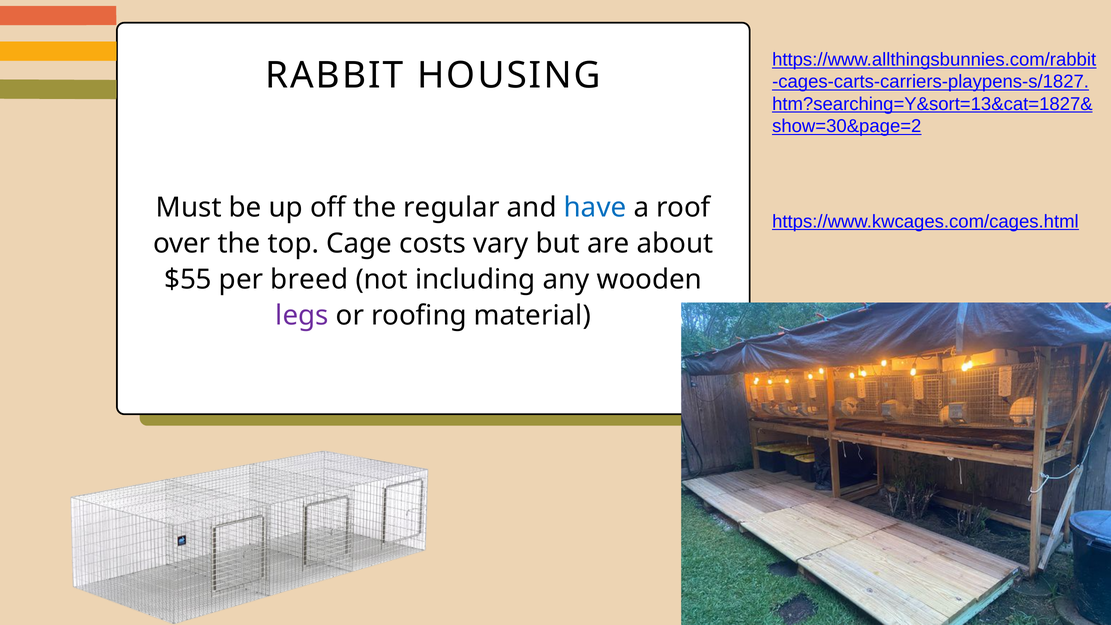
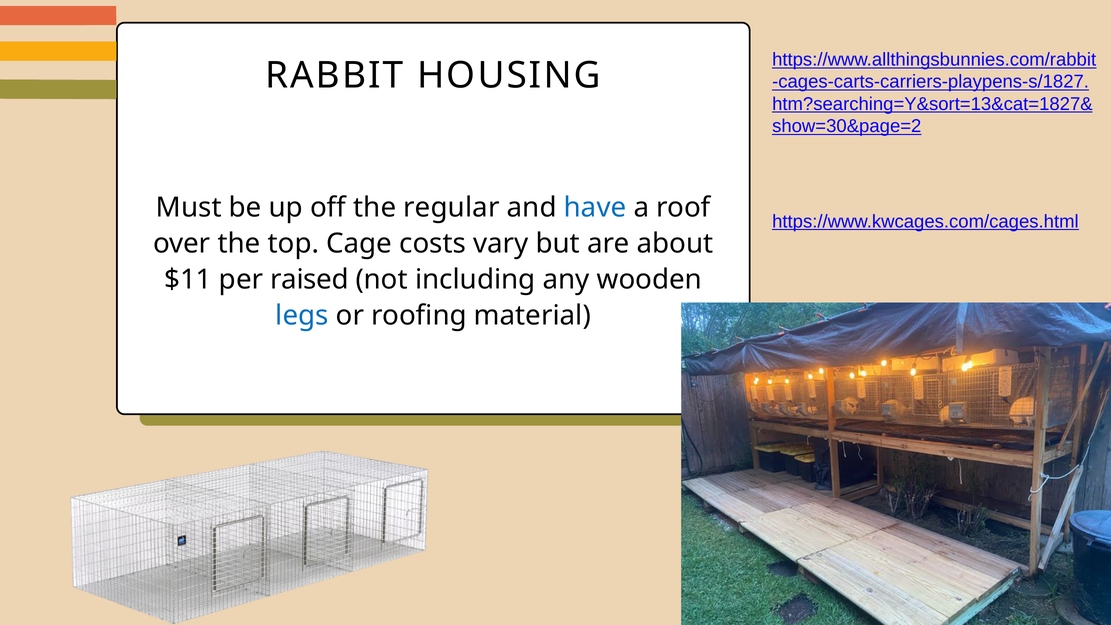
$55: $55 -> $11 (188, 280)
breed: breed -> raised (310, 280)
legs colour: purple -> blue (302, 316)
